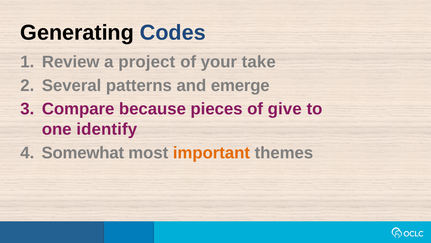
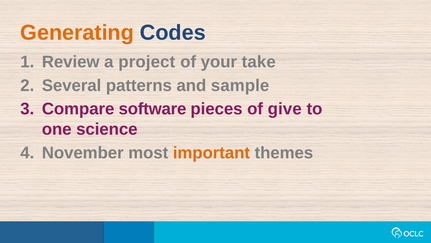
Generating colour: black -> orange (77, 33)
emerge: emerge -> sample (240, 85)
because: because -> software (153, 109)
identify: identify -> science (107, 129)
Somewhat: Somewhat -> November (83, 152)
